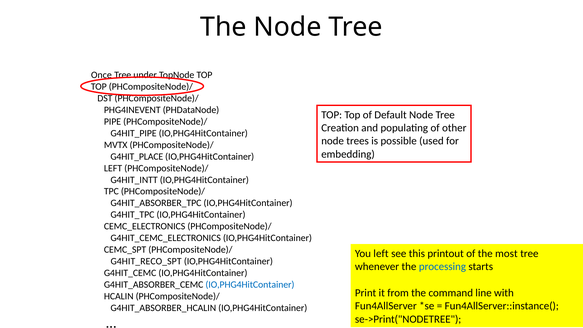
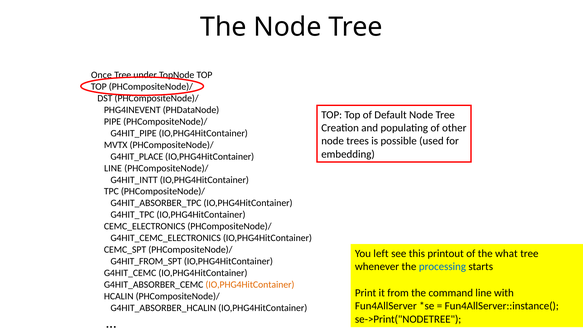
LEFT: LEFT -> LINE (113, 168)
most: most -> what (506, 254)
G4HIT_RECO_SPT: G4HIT_RECO_SPT -> G4HIT_FROM_SPT (146, 261)
IO,PHG4HitContainer colour: blue -> orange (250, 285)
